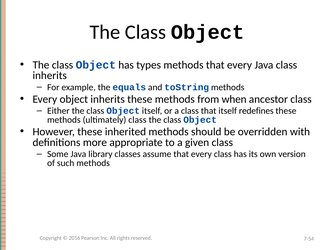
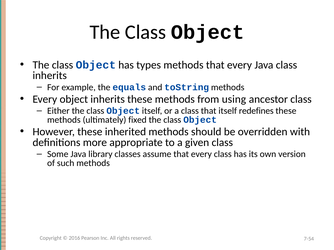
when: when -> using (234, 99)
ultimately class: class -> fixed (137, 120)
